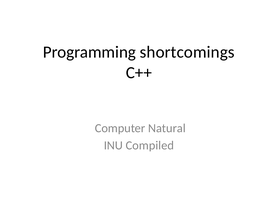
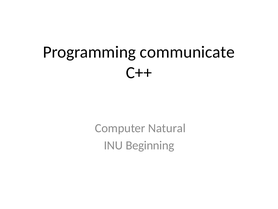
shortcomings: shortcomings -> communicate (187, 52)
Compiled: Compiled -> Beginning (150, 145)
